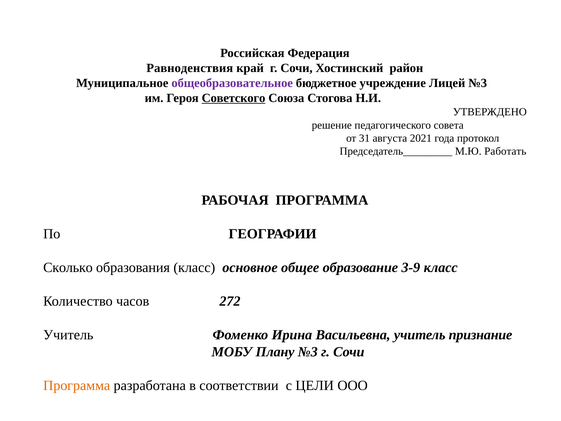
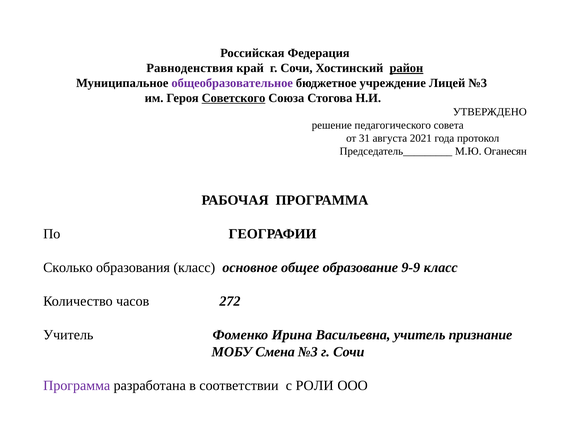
район underline: none -> present (406, 68)
Работать: Работать -> Оганесян (505, 151)
3-9: 3-9 -> 9-9 (411, 267)
Плану: Плану -> Смена (275, 352)
Программа colour: orange -> purple (77, 385)
ЦЕЛИ: ЦЕЛИ -> РОЛИ (315, 385)
